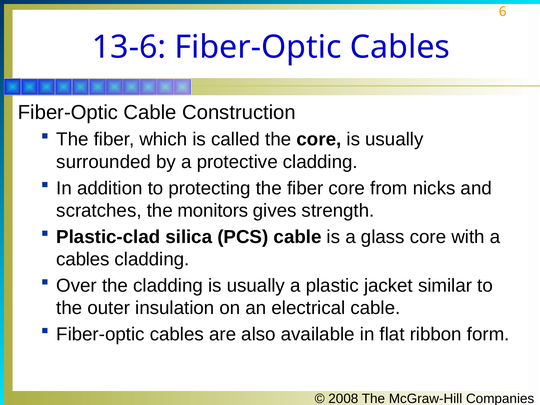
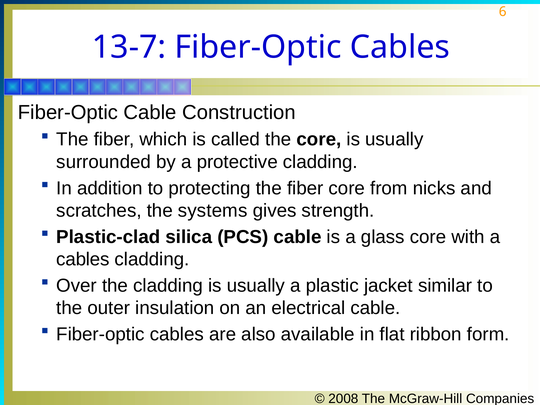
13-6: 13-6 -> 13-7 (129, 47)
monitors: monitors -> systems (213, 211)
